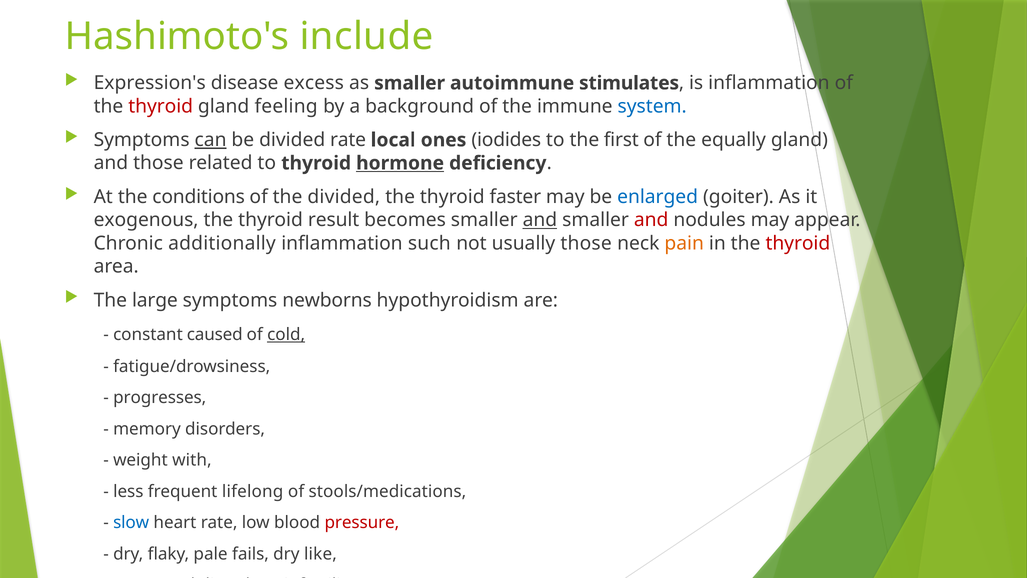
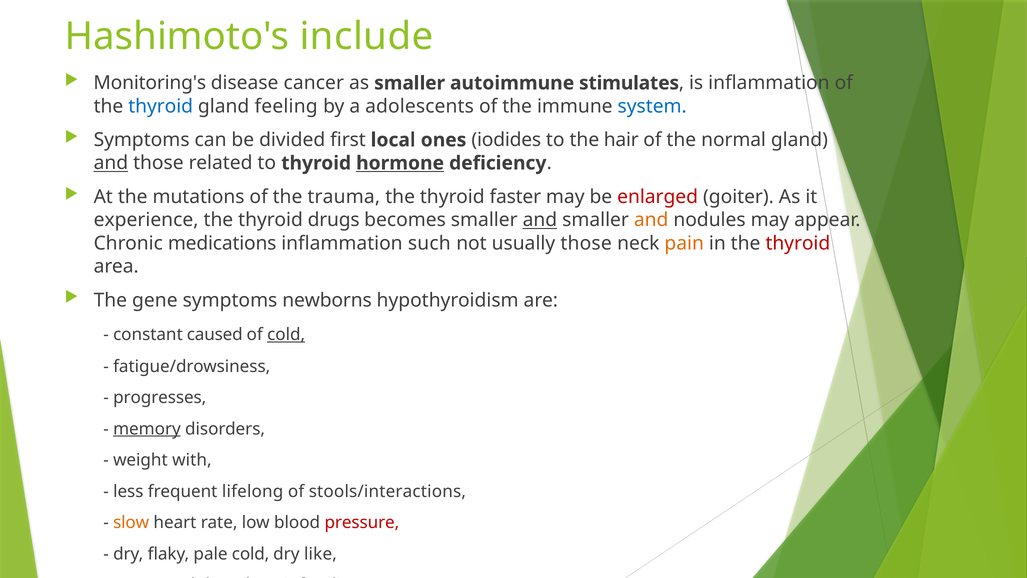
Expression's: Expression's -> Monitoring's (150, 83)
excess: excess -> cancer (314, 83)
thyroid colour: red -> blue (161, 106)
background: background -> adolescents (420, 106)
can underline: present -> none (211, 140)
divided rate: rate -> first (348, 140)
first: first -> hair (621, 140)
equally: equally -> normal (734, 140)
and underline: none -> present (111, 163)
conditions: conditions -> mutations (199, 197)
the divided: divided -> trauma (344, 197)
enlarged colour: blue -> red (658, 197)
exogenous: exogenous -> experience (146, 220)
result: result -> drugs (334, 220)
and colour: red -> orange (651, 220)
additionally: additionally -> medications (222, 243)
large: large -> gene (155, 300)
memory underline: none -> present (147, 429)
stools/medications: stools/medications -> stools/interactions (387, 491)
slow colour: blue -> orange (131, 522)
pale fails: fails -> cold (251, 554)
